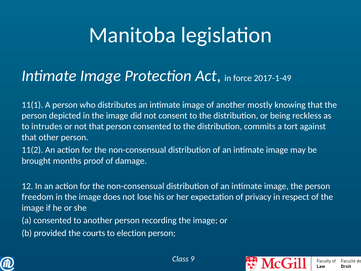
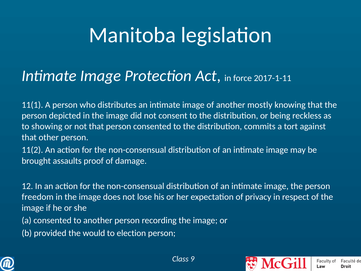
2017-1-49: 2017-1-49 -> 2017-1-11 (273, 78)
intrudes: intrudes -> showing (47, 126)
months: months -> assaults (67, 161)
courts: courts -> would (94, 233)
